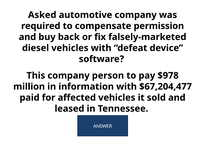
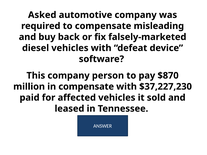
permission: permission -> misleading (159, 26)
$978: $978 -> $870 (168, 76)
in information: information -> compensate (86, 87)
$67,204,477: $67,204,477 -> $37,227,230 (166, 87)
